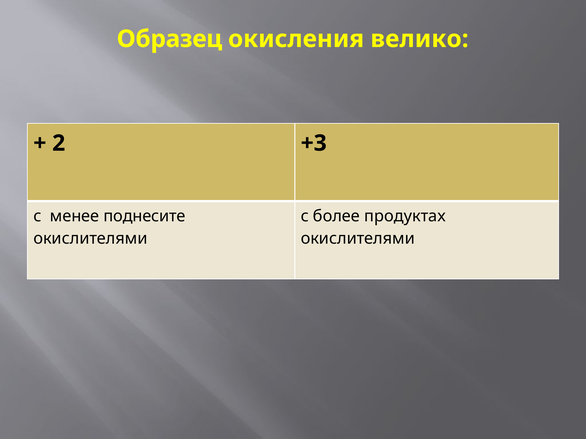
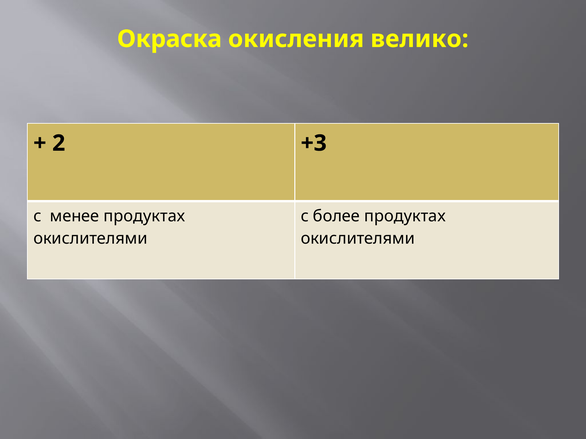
Образец: Образец -> Окраска (169, 39)
менее поднесите: поднесите -> продуктах (144, 216)
